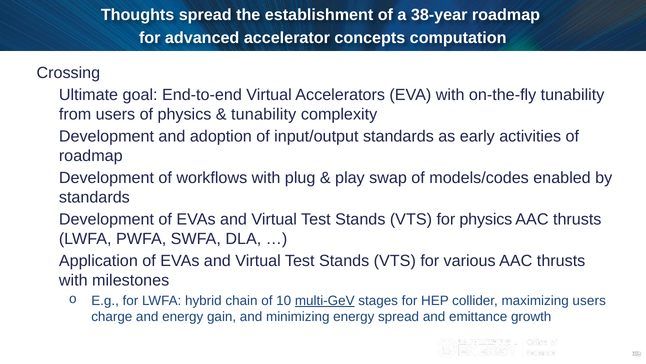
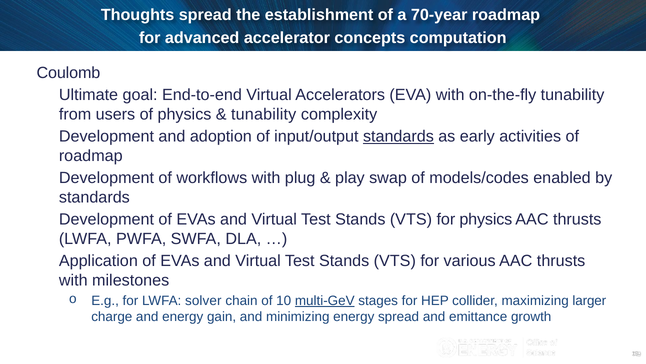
38-year: 38-year -> 70-year (439, 15)
Crossing: Crossing -> Coulomb (68, 73)
standards underline: none -> present (398, 136)
hybrid: hybrid -> solver (203, 300)
maximizing users: users -> larger (589, 300)
